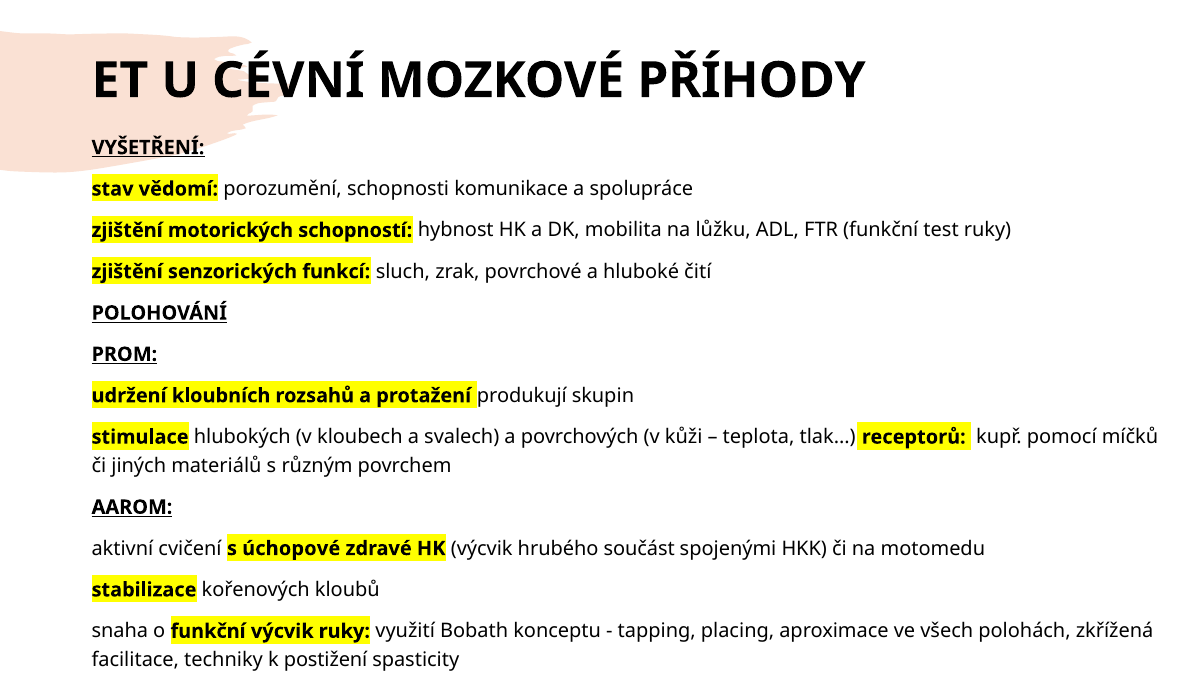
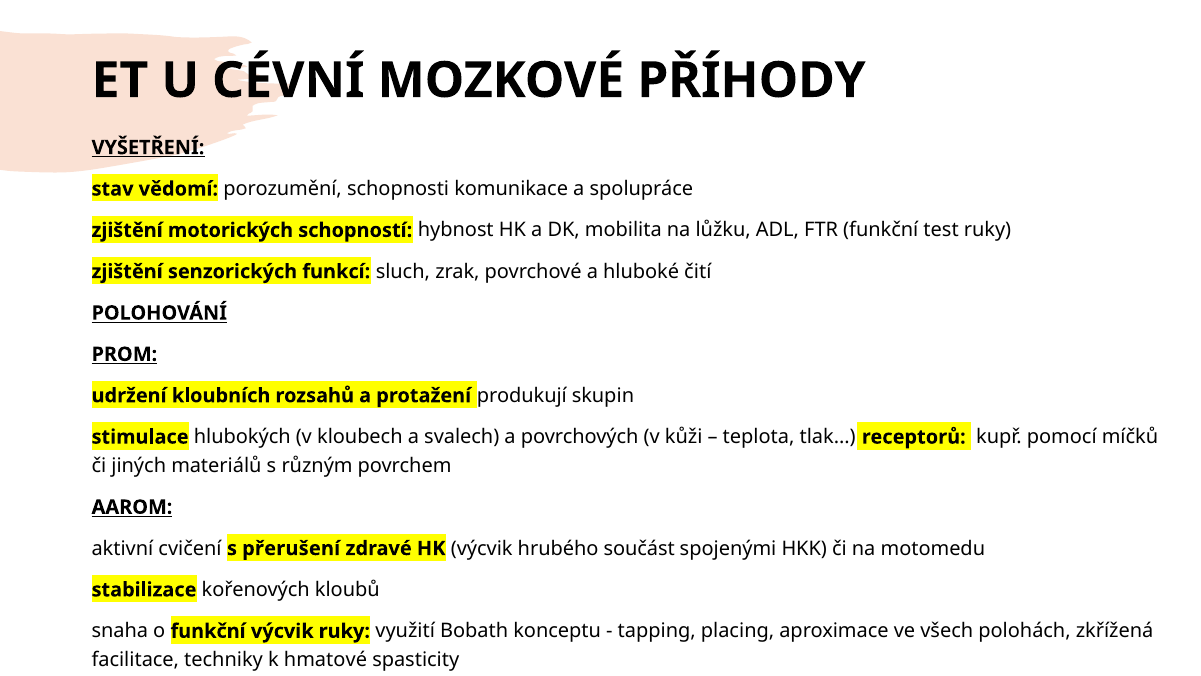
úchopové: úchopové -> přerušení (291, 548)
postižení: postižení -> hmatové (325, 660)
